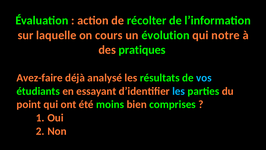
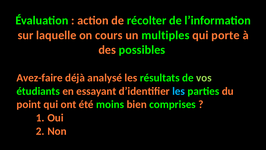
évolution: évolution -> multiples (165, 35)
notre: notre -> porte (225, 35)
pratiques: pratiques -> possibles (142, 50)
vos colour: light blue -> light green (204, 78)
